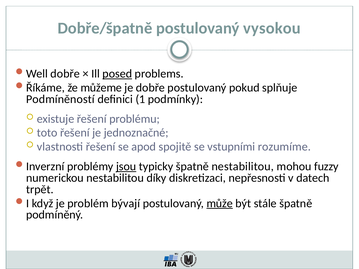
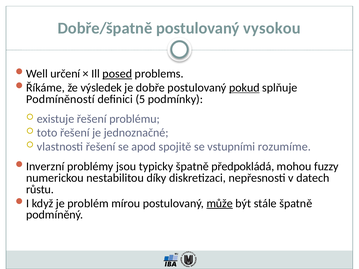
dobře: dobře -> určení (65, 74)
můžeme: můžeme -> výsledek (101, 88)
pokud underline: none -> present (244, 88)
1: 1 -> 5 (140, 99)
jsou underline: present -> none (126, 167)
špatně nestabilitou: nestabilitou -> předpokládá (243, 167)
trpět: trpět -> růstu (40, 190)
bývají: bývají -> mírou (126, 204)
